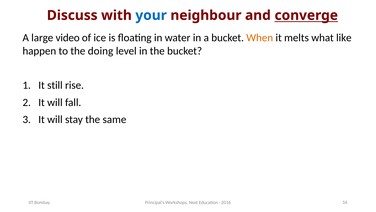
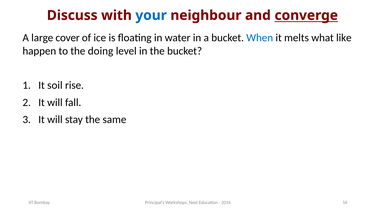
video: video -> cover (68, 38)
When colour: orange -> blue (260, 38)
still: still -> soil (55, 85)
